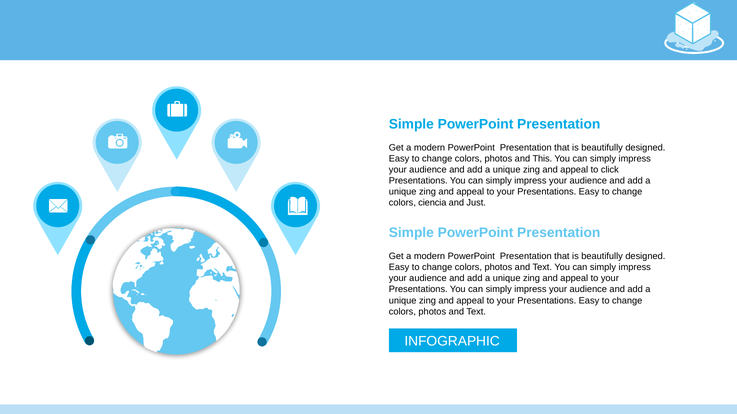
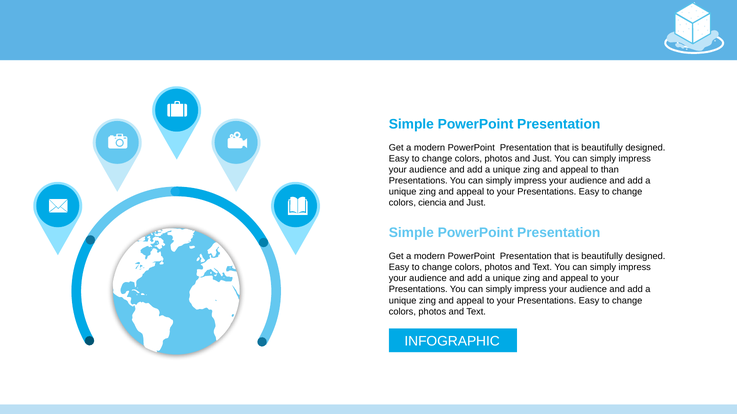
photos and This: This -> Just (542, 159)
click: click -> than (610, 170)
